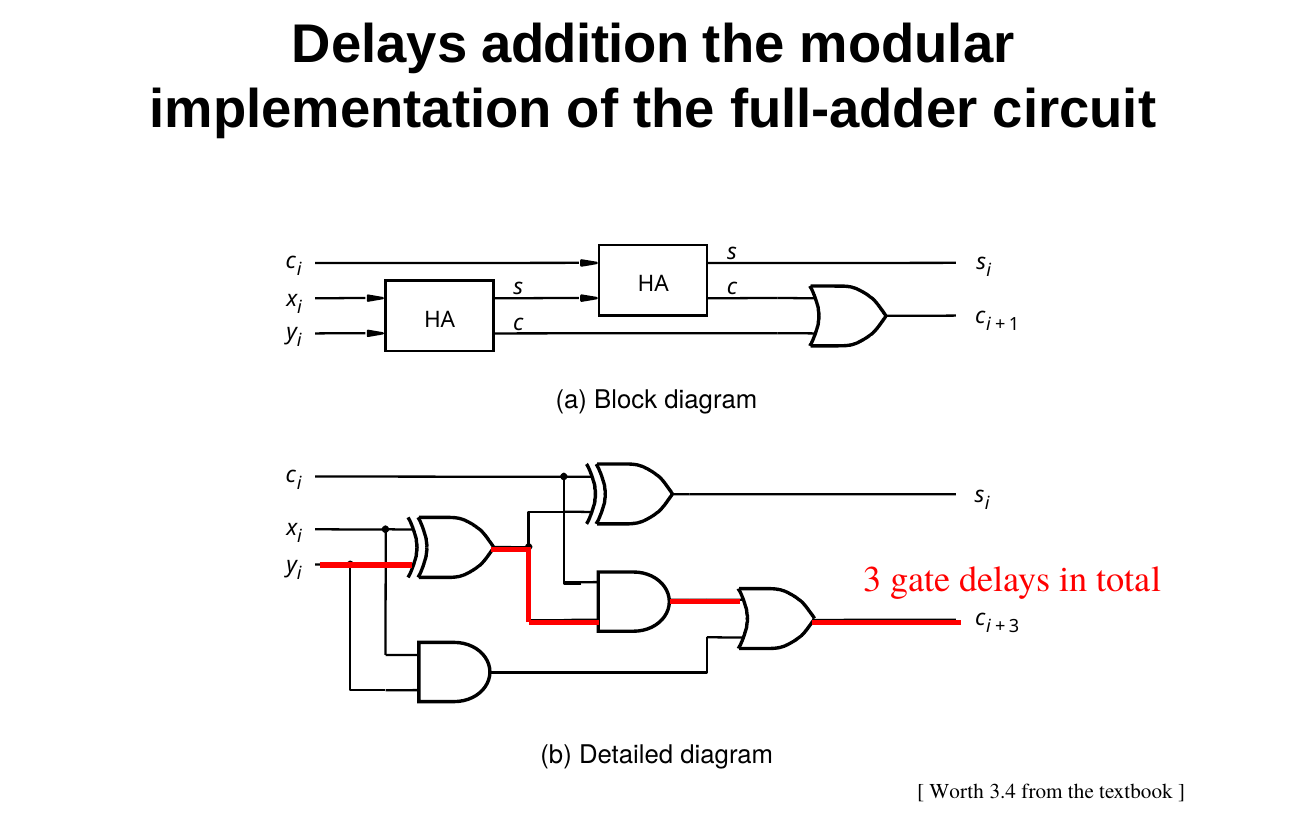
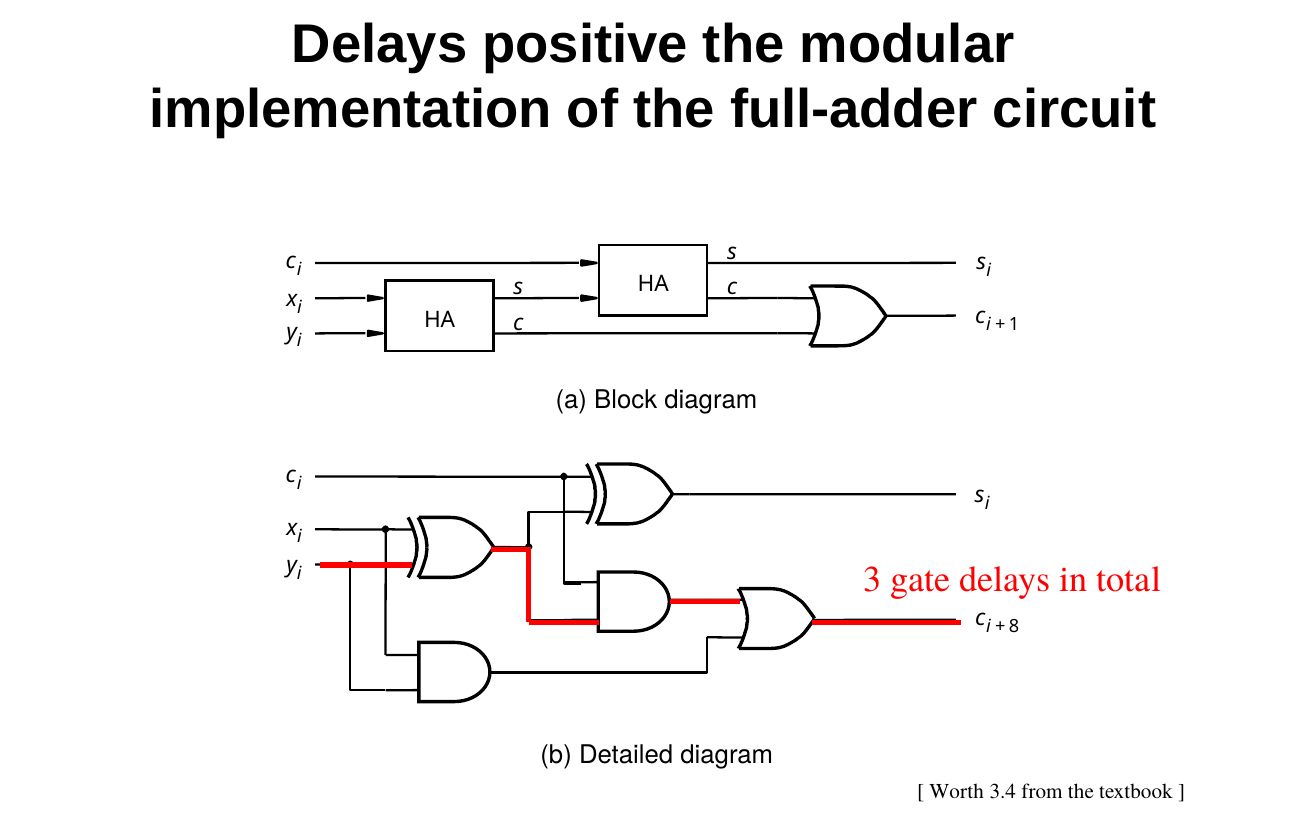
addition: addition -> positive (585, 44)
i 3: 3 -> 8 (1014, 627)
